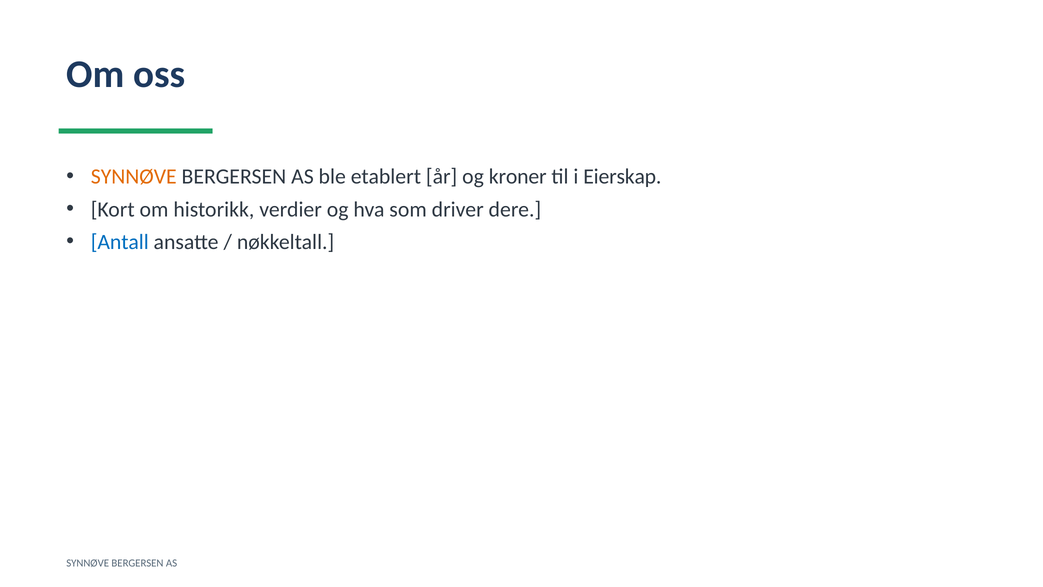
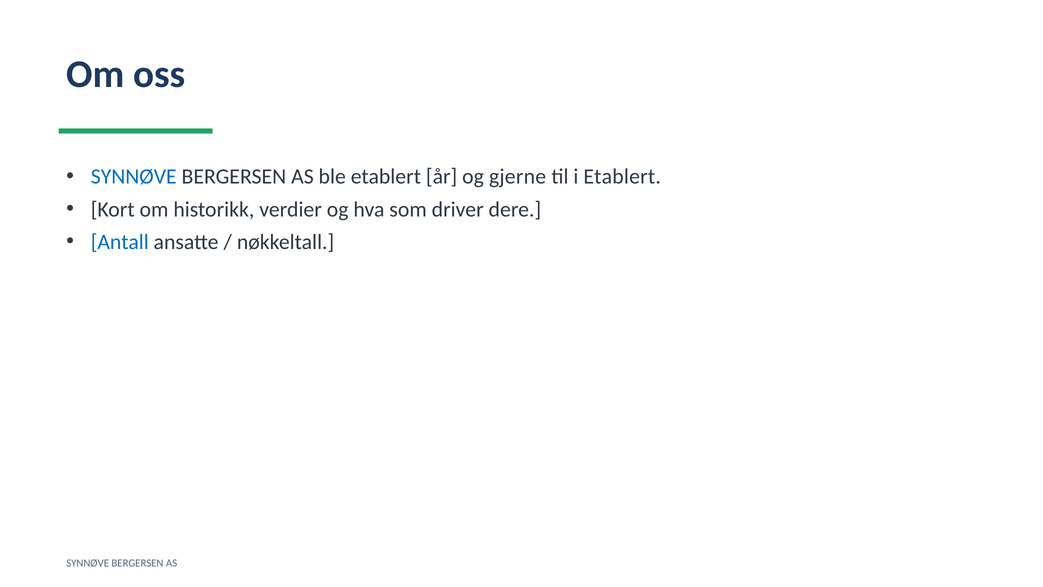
SYNNØVE colour: orange -> blue (134, 177)
kroner: kroner -> gjerne (518, 177)
i Eierskap: Eierskap -> Etablert (622, 177)
